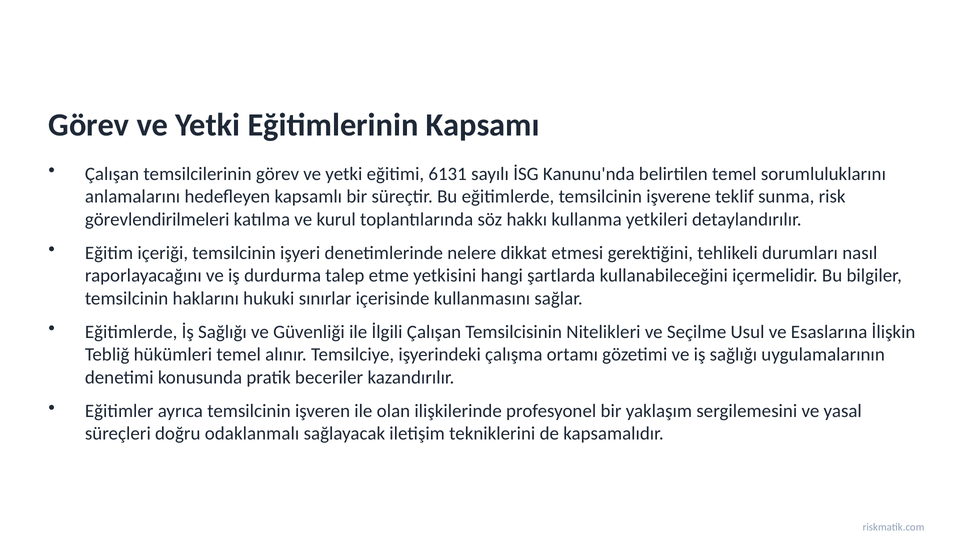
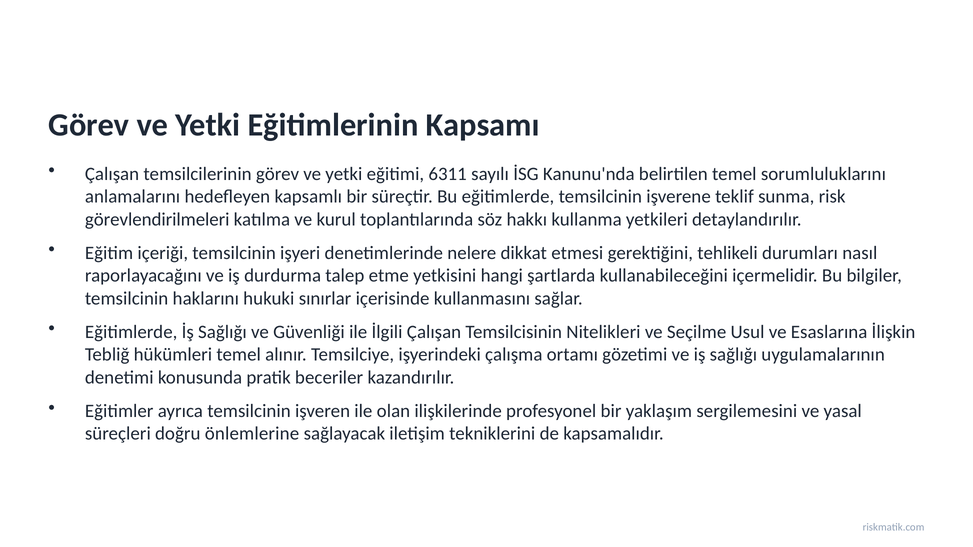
6131: 6131 -> 6311 (448, 174)
odaklanmalı: odaklanmalı -> önlemlerine (252, 434)
